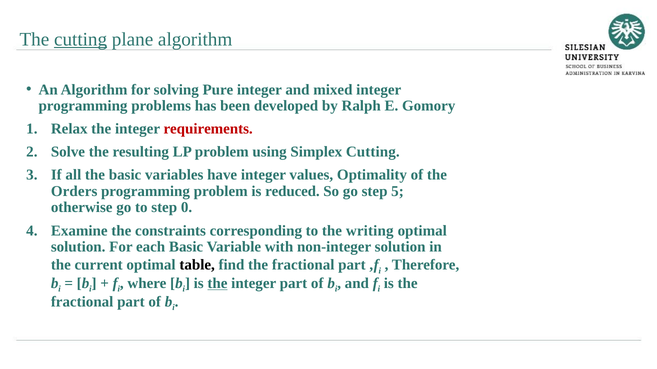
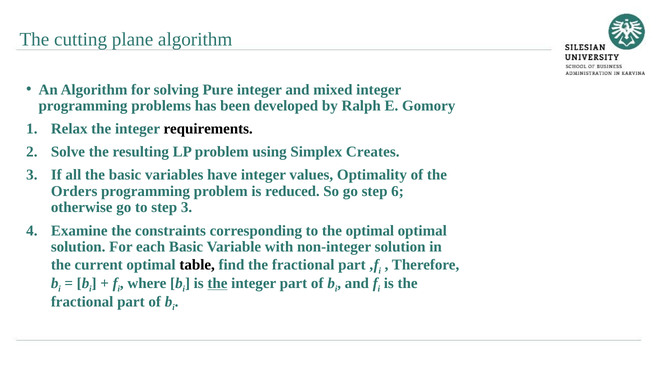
cutting underline: present -> none (81, 39)
requirements colour: red -> black (208, 129)
Simplex Cutting: Cutting -> Creates (373, 152)
5: 5 -> 6 (398, 192)
step 0: 0 -> 3 (187, 208)
the writing: writing -> optimal (370, 231)
